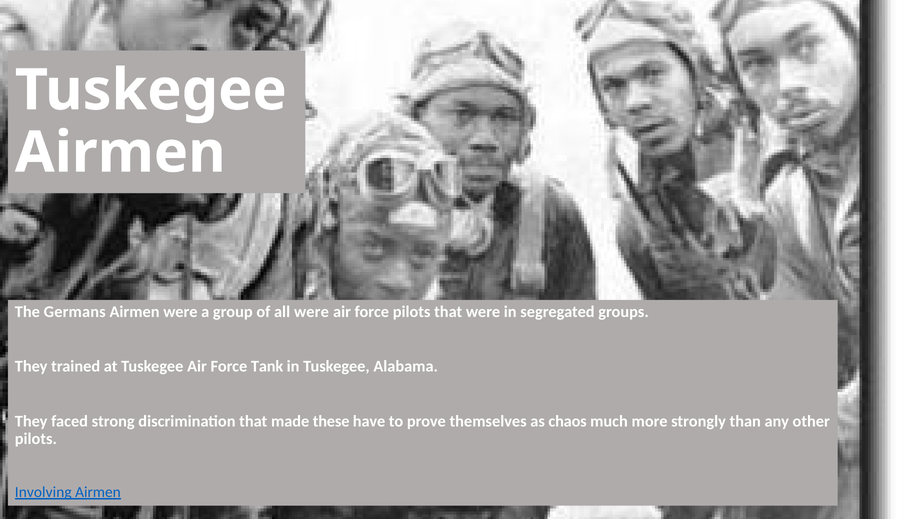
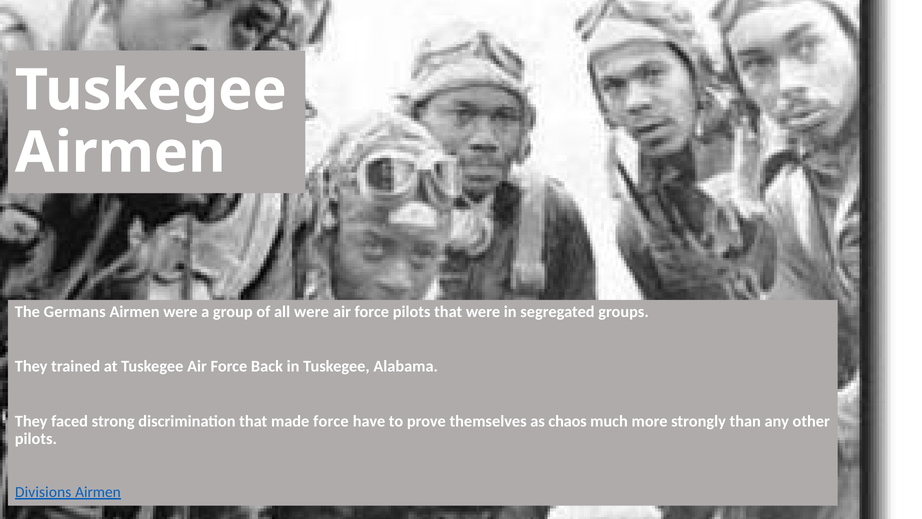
Tank: Tank -> Back (267, 366)
made these: these -> force (331, 421)
Involving: Involving -> Divisions (43, 492)
